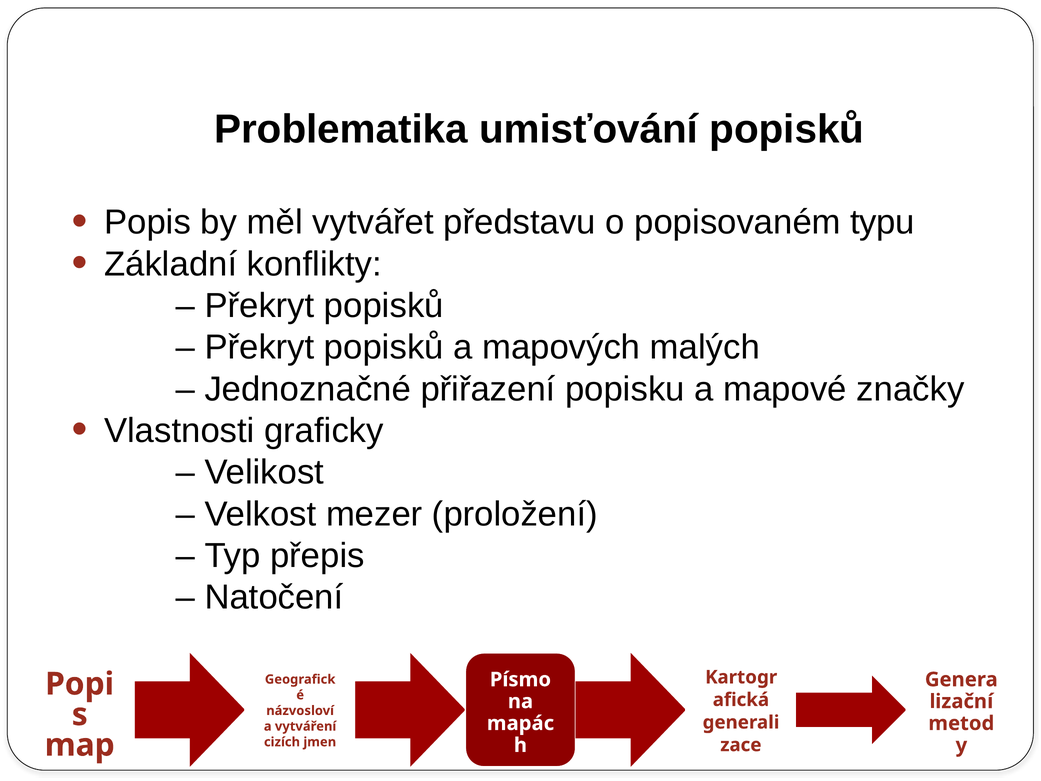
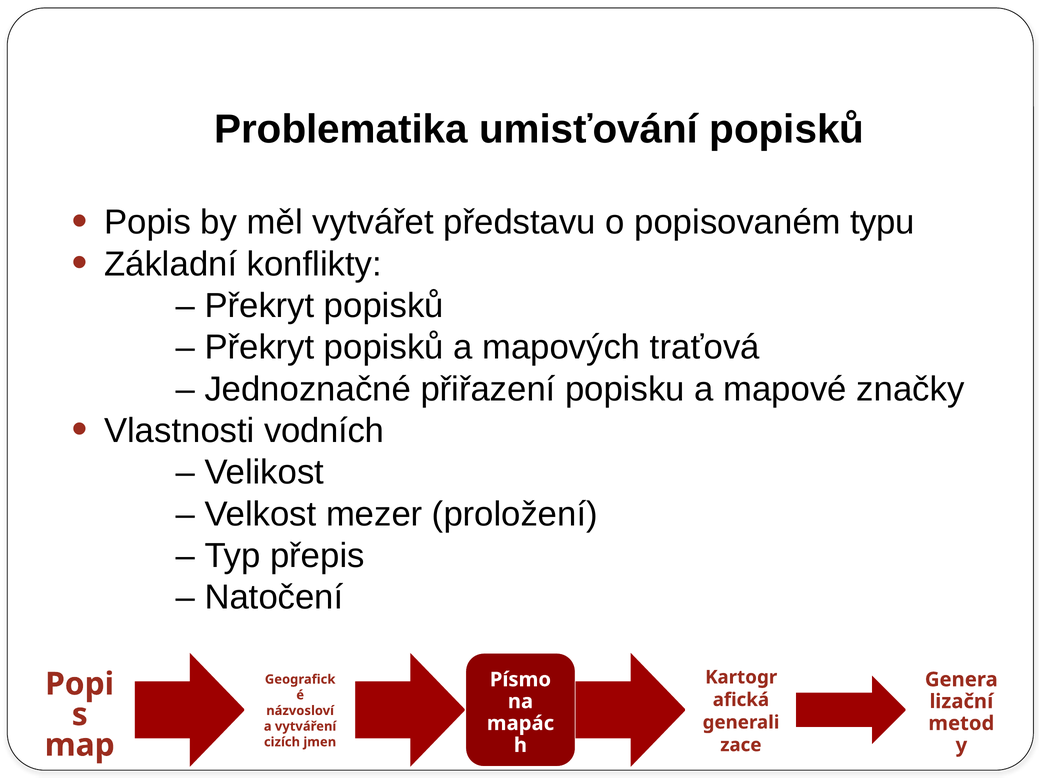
malých: malých -> traťová (705, 347)
graficky: graficky -> vodních (324, 431)
